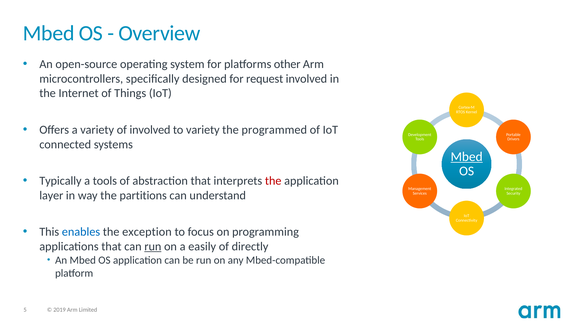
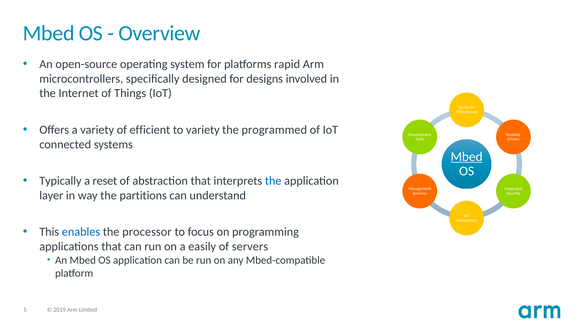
other: other -> rapid (287, 64)
request: request -> designs (265, 79)
of involved: involved -> efficient (150, 130)
a tools: tools -> reset (105, 181)
the colour: red -> blue (273, 181)
exception: exception -> processor (147, 232)
run underline: present -> none (153, 246)
directly: directly -> servers (250, 246)
